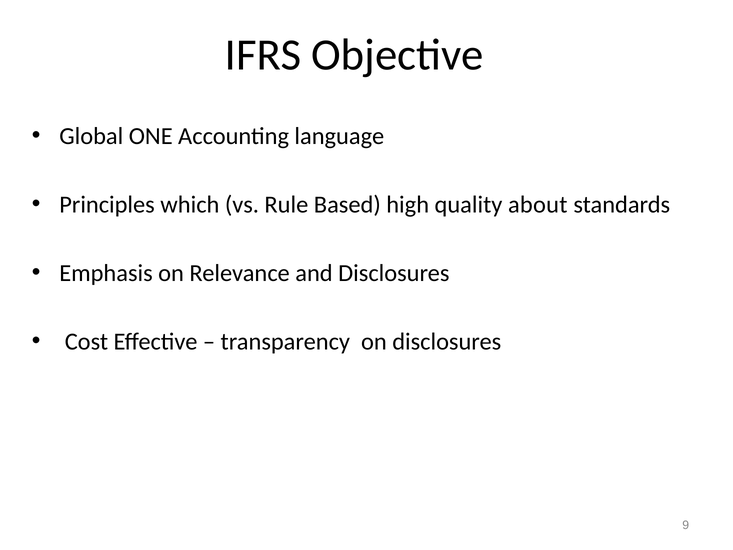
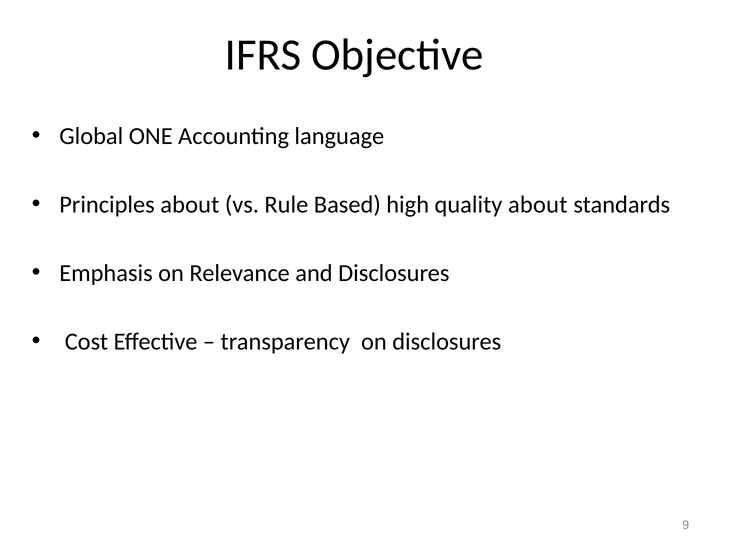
Principles which: which -> about (190, 205)
